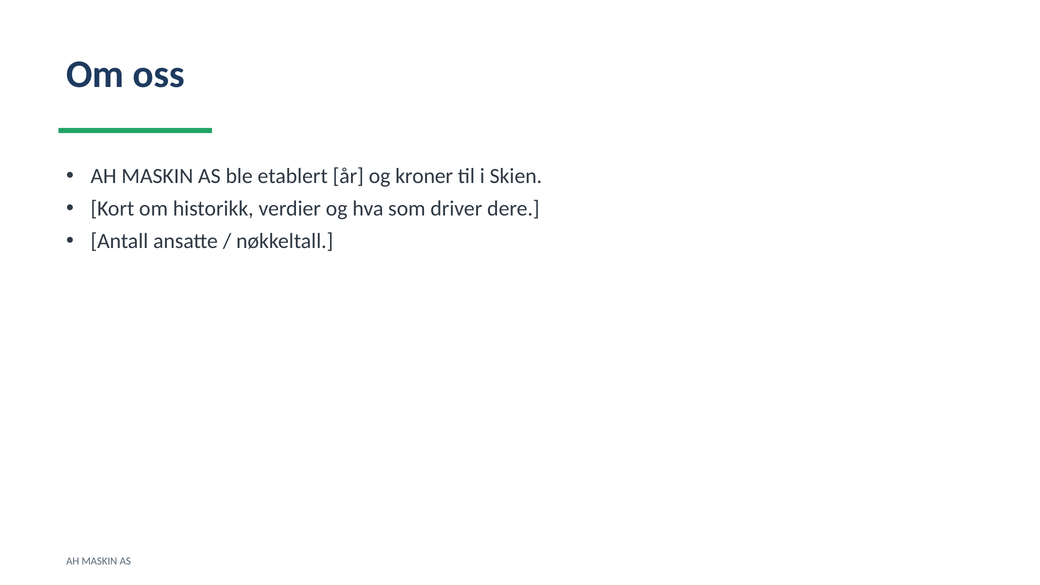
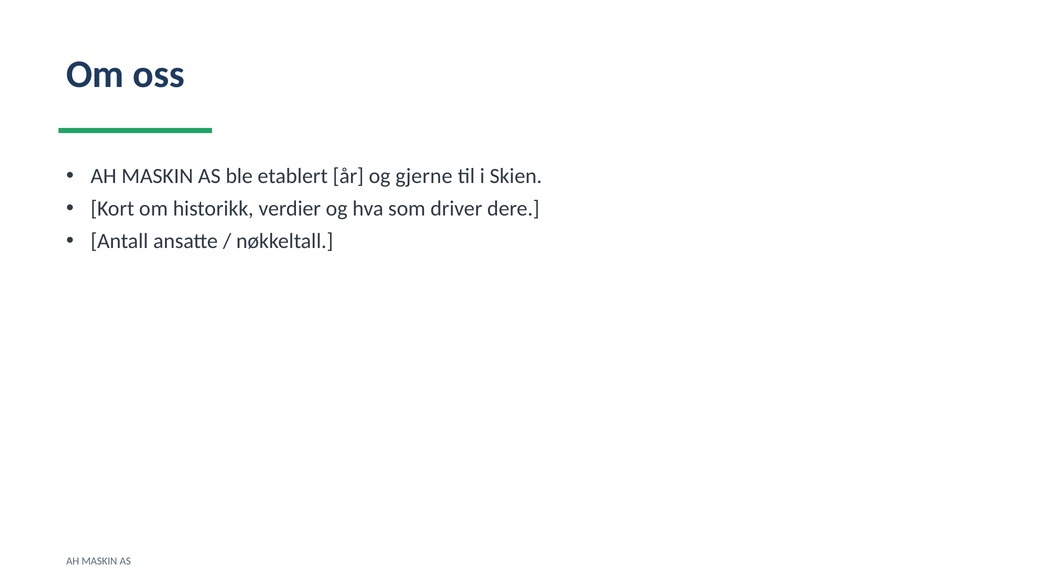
kroner: kroner -> gjerne (424, 176)
